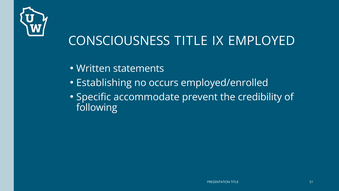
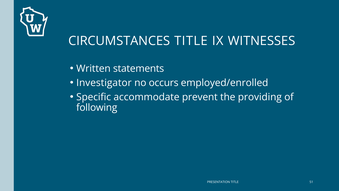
CONSCIOUSNESS: CONSCIOUSNESS -> CIRCUMSTANCES (119, 41)
EMPLOYED: EMPLOYED -> WITNESSES (262, 41)
Establishing: Establishing -> Investigator (104, 83)
credibility: credibility -> providing (260, 97)
